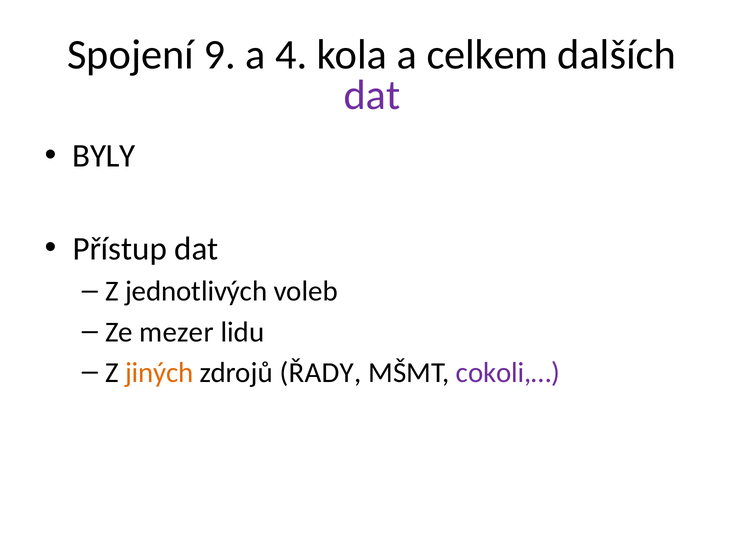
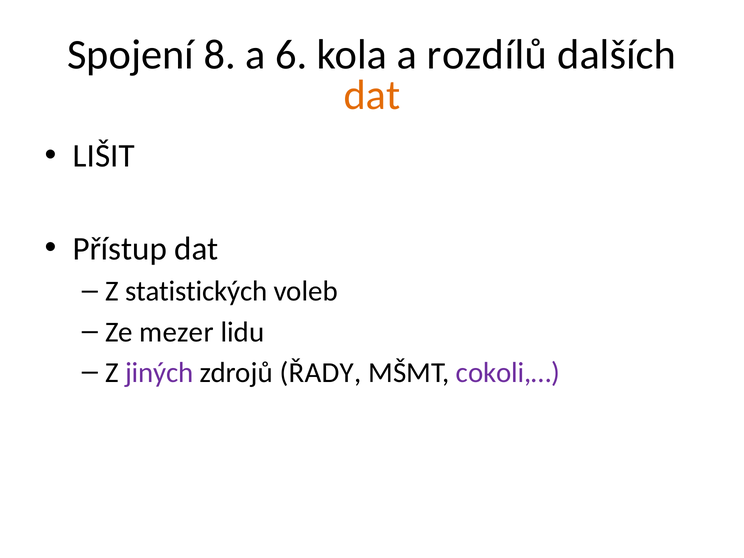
9: 9 -> 8 (220, 55)
4: 4 -> 6 (291, 55)
celkem: celkem -> rozdílů (487, 55)
dat colour: purple -> orange (372, 96)
BYLY: BYLY -> LIŠIT (104, 156)
jednotlivých: jednotlivých -> statistických (196, 291)
jiných colour: orange -> purple (159, 372)
